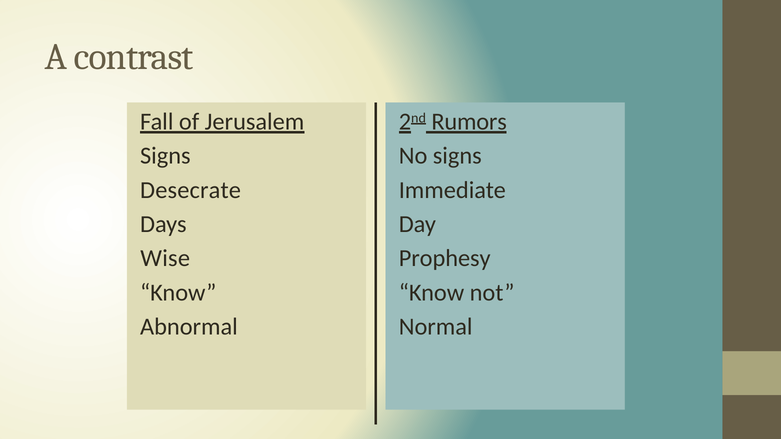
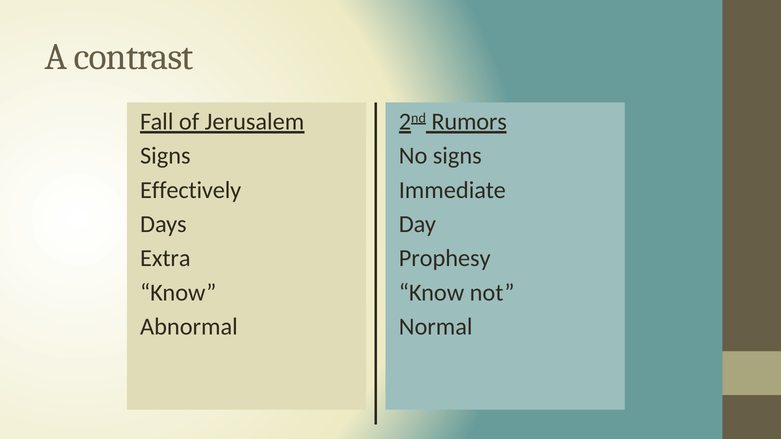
Desecrate: Desecrate -> Effectively (191, 190)
Wise: Wise -> Extra (165, 258)
